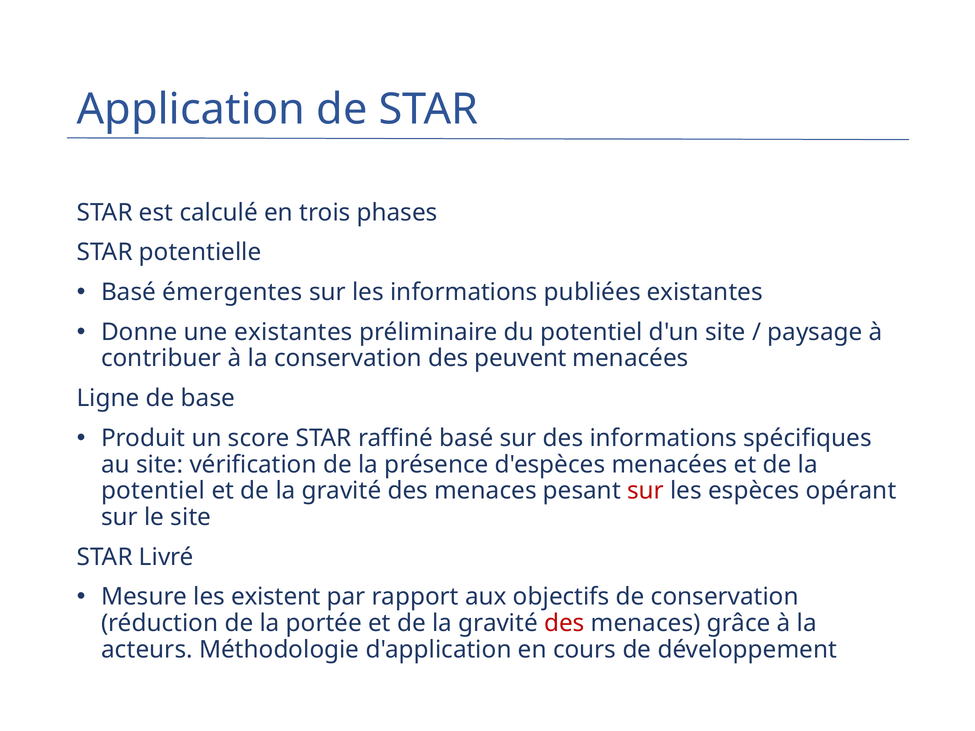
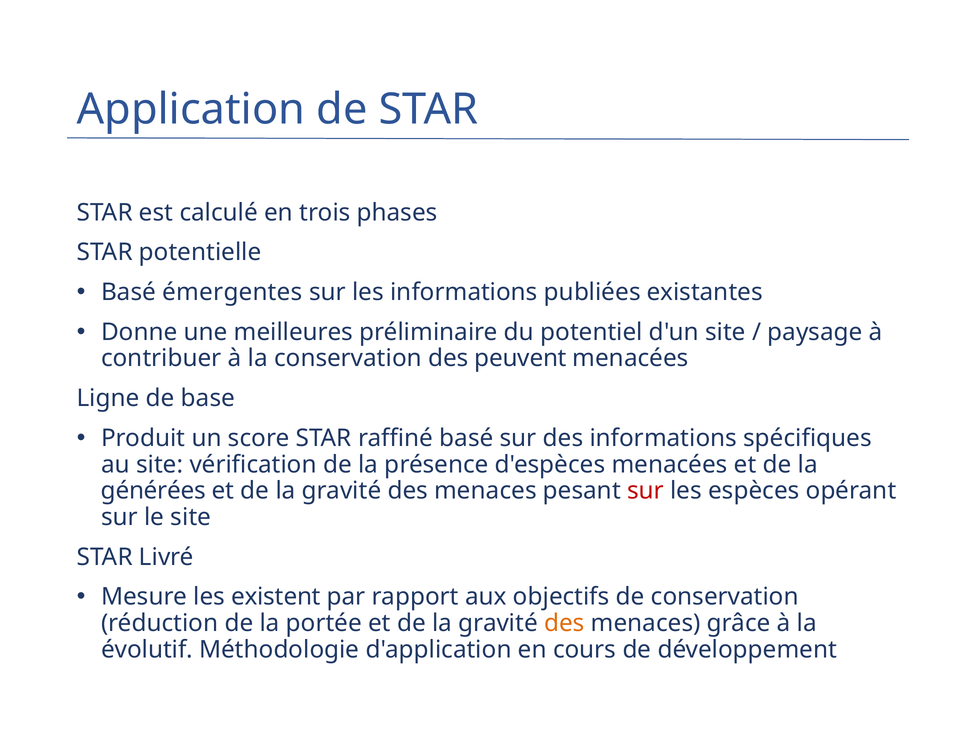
une existantes: existantes -> meilleures (294, 332)
potentiel: potentiel -> générées (153, 491)
des colour: red -> orange (564, 623)
acteurs: acteurs -> évolutif (147, 650)
